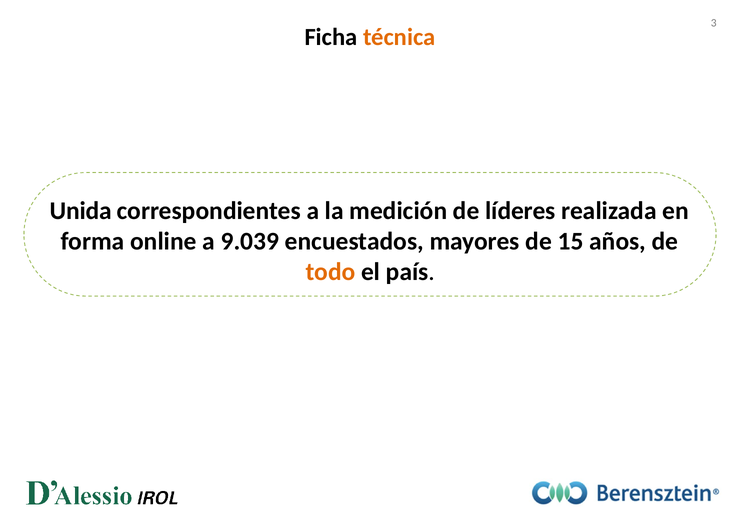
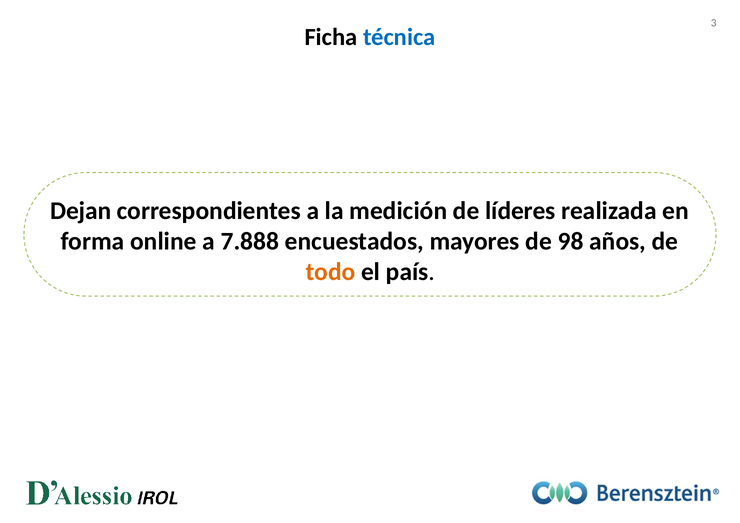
técnica colour: orange -> blue (399, 37)
Unida: Unida -> Dejan (81, 211)
9.039: 9.039 -> 7.888 (250, 242)
15: 15 -> 98 (571, 242)
